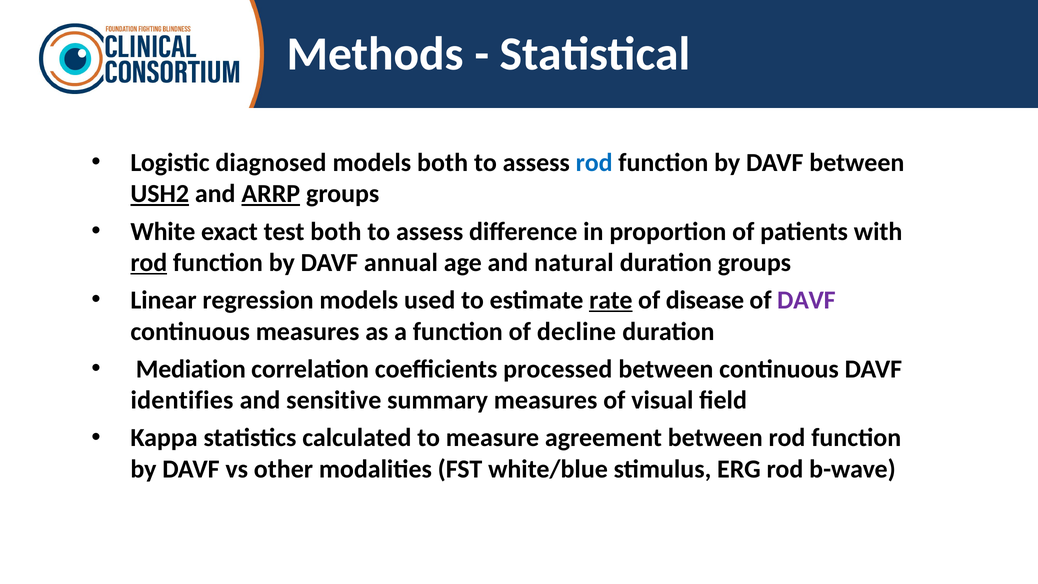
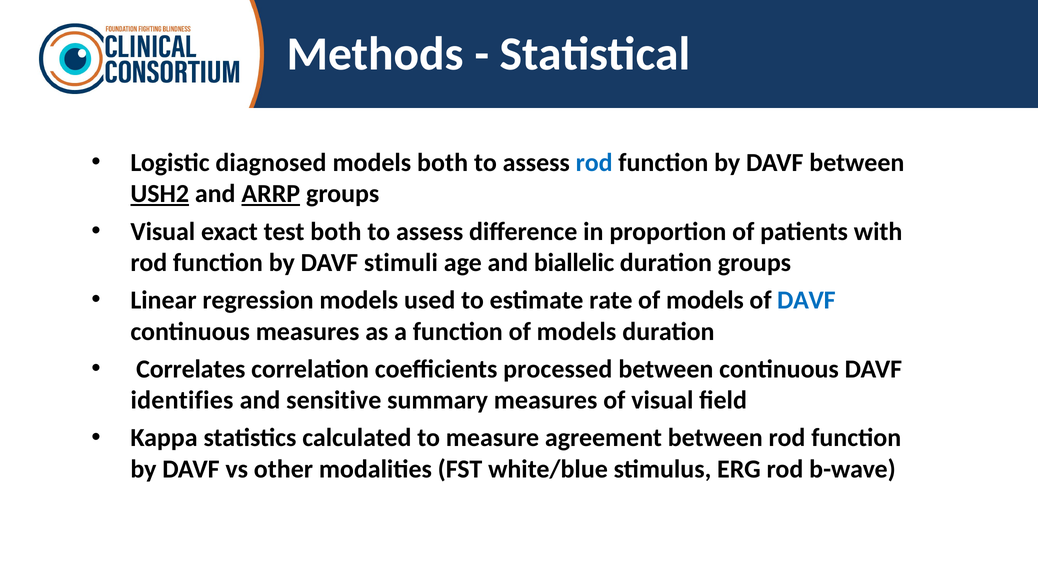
White: White -> Visual (163, 231)
rod underline: present -> none (149, 263)
annual: annual -> stimuli (401, 263)
natural: natural -> biallelic (574, 263)
rate underline: present -> none (611, 300)
disease: disease -> models (705, 300)
DAVF colour: purple -> blue (806, 300)
function of decline: decline -> models (576, 331)
Mediation: Mediation -> Correlates (191, 369)
